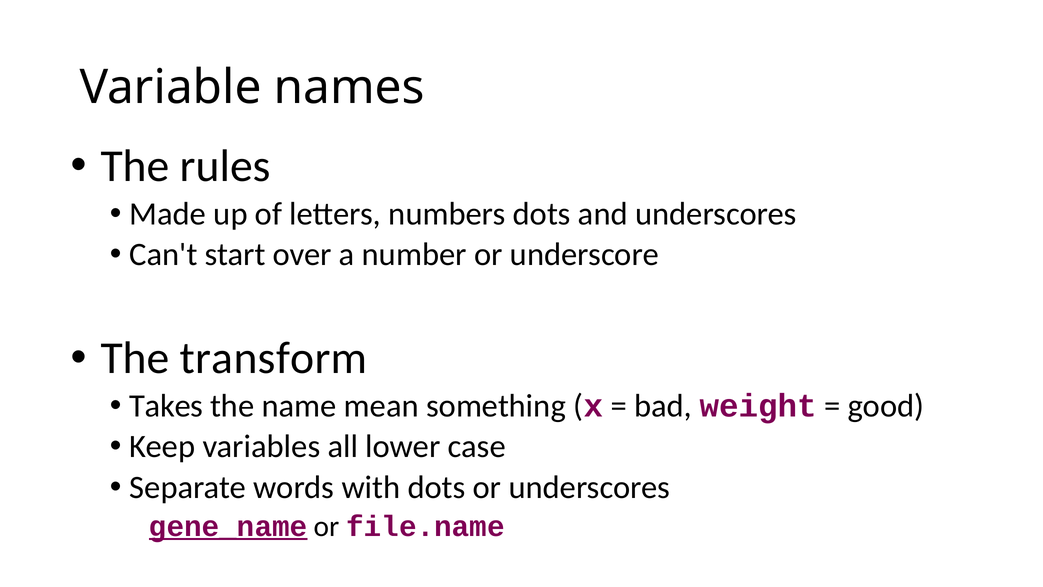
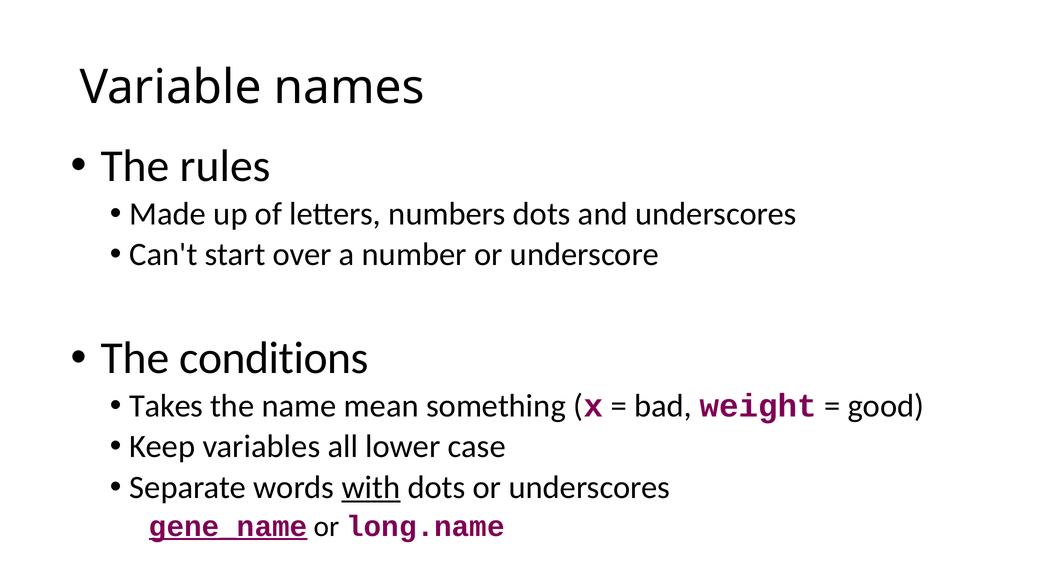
transform: transform -> conditions (274, 358)
with underline: none -> present (371, 487)
file.name: file.name -> long.name (425, 526)
